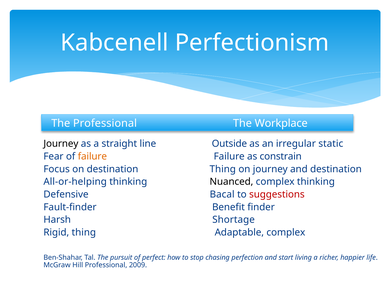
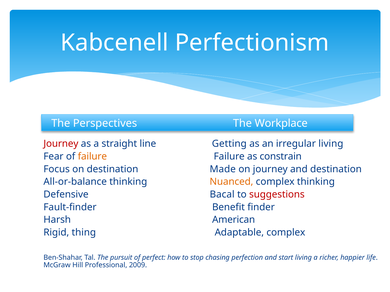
The Professional: Professional -> Perspectives (105, 124)
Journey colour: black -> red (61, 144)
Outside: Outside -> Getting (229, 144)
irregular static: static -> living (331, 144)
destination Thing: Thing -> Made (223, 169)
All-or-helping: All-or-helping -> All-or-balance (75, 182)
Nuanced colour: black -> orange (231, 182)
Shortage: Shortage -> American (234, 220)
